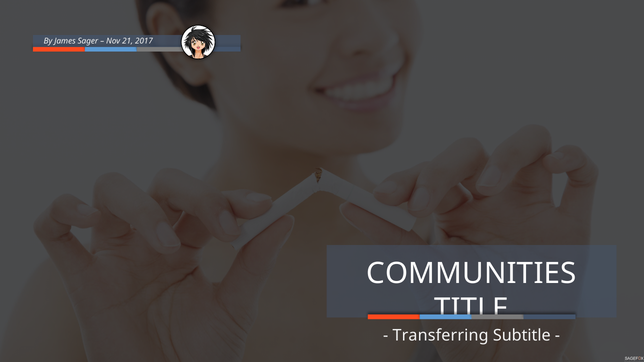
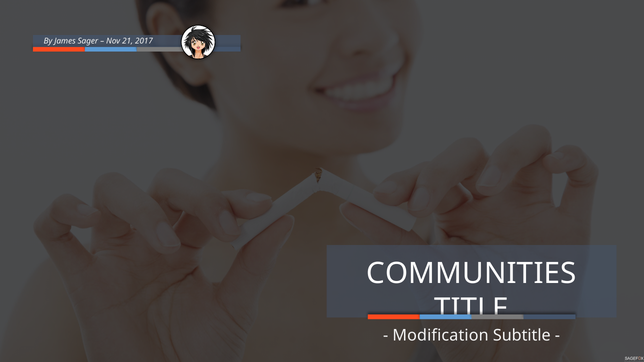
Transferring: Transferring -> Modification (441, 336)
